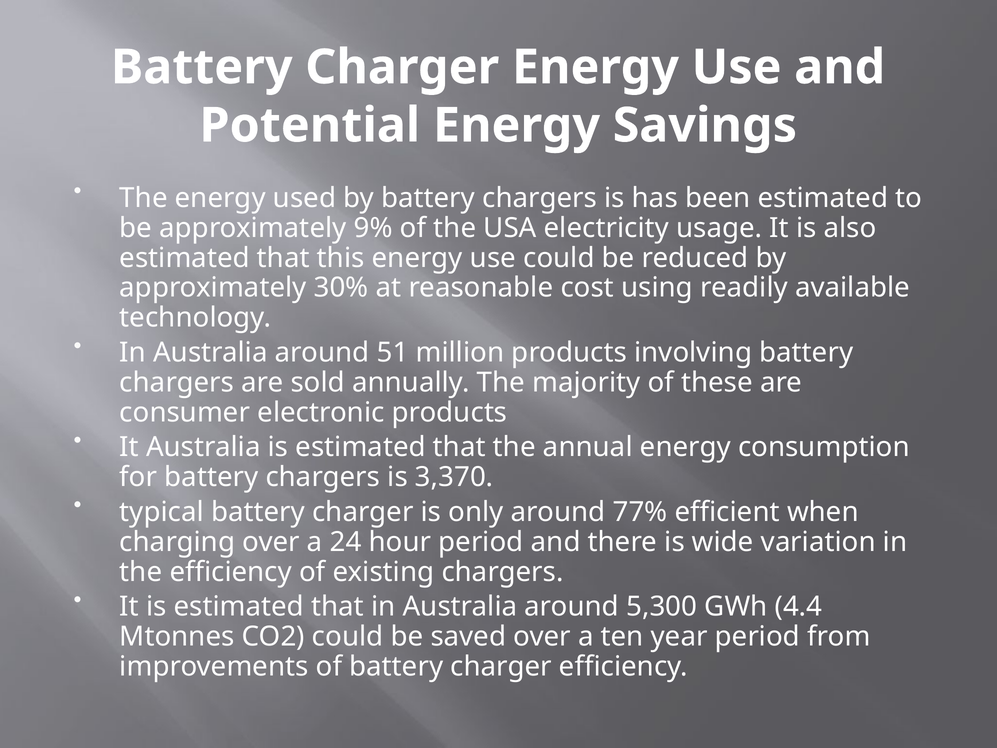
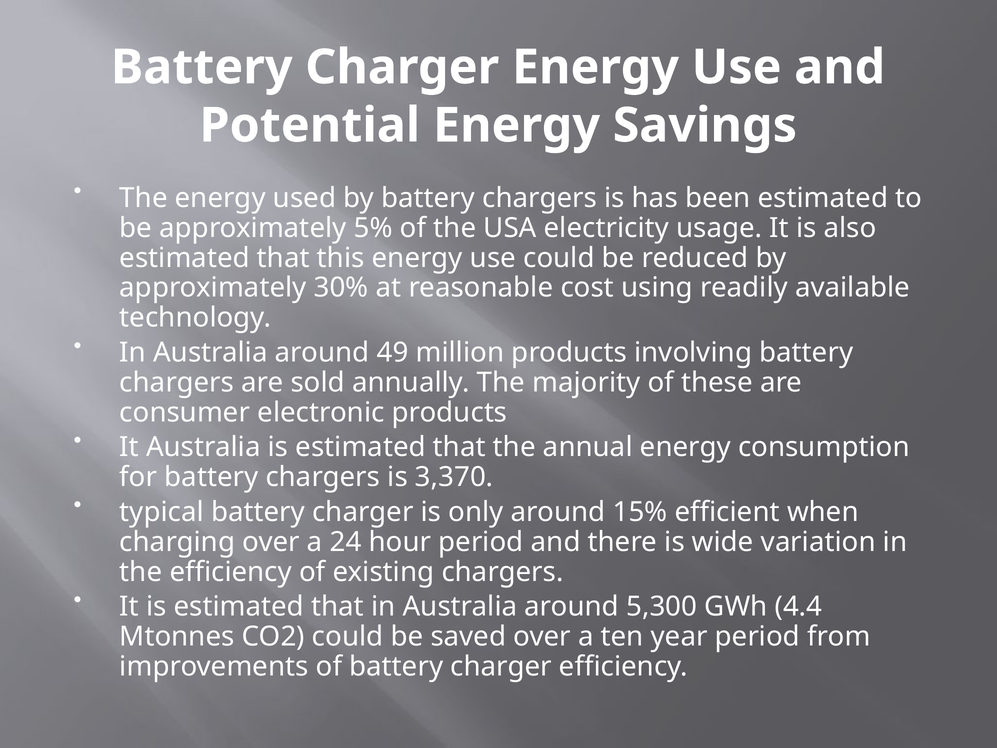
9%: 9% -> 5% (373, 228)
51: 51 -> 49 (393, 352)
77%: 77% -> 15% (640, 512)
